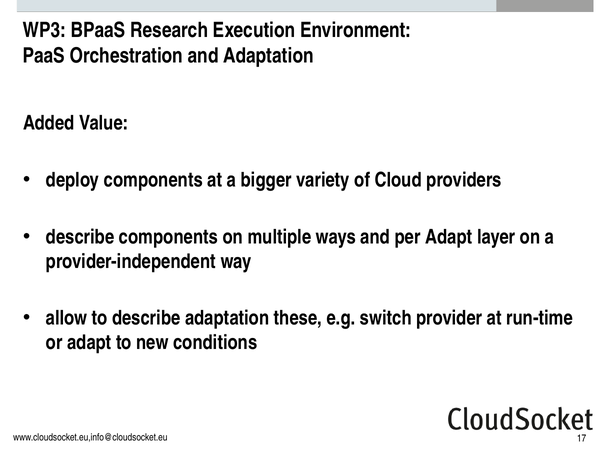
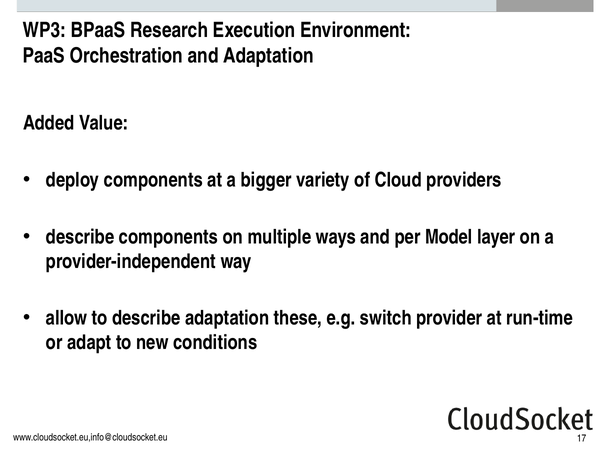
per Adapt: Adapt -> Model (449, 237)
